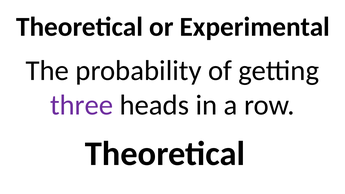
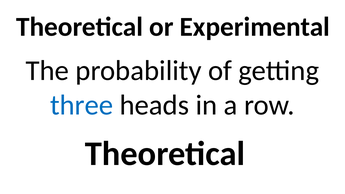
three colour: purple -> blue (82, 105)
